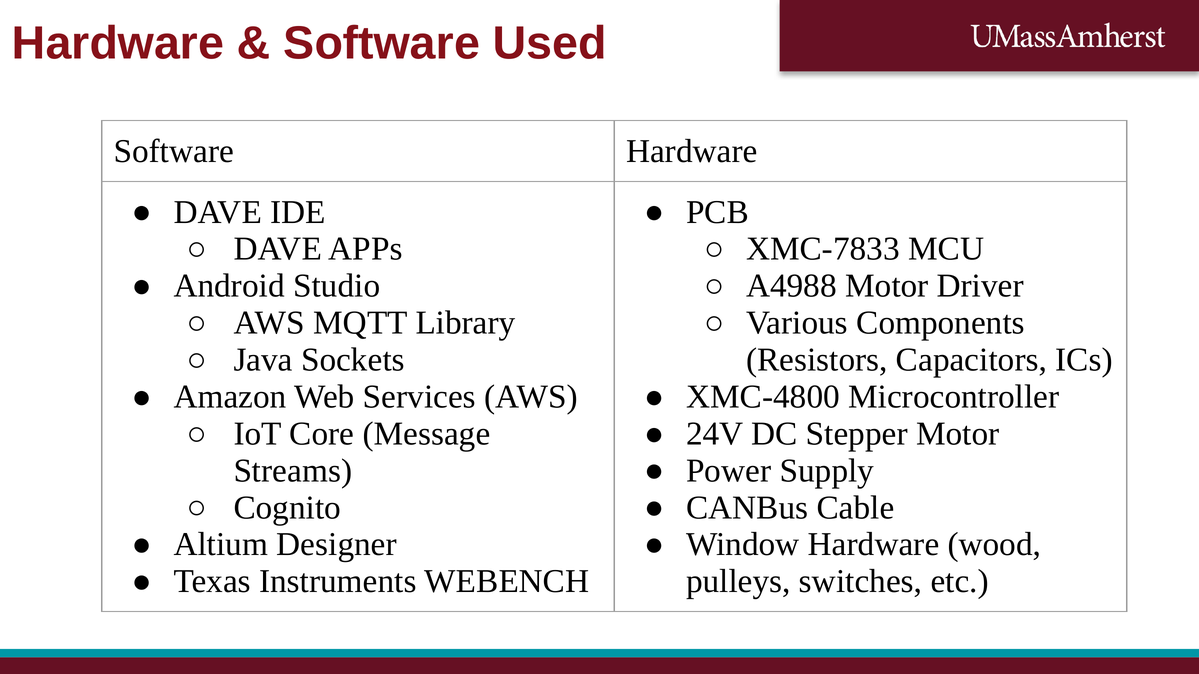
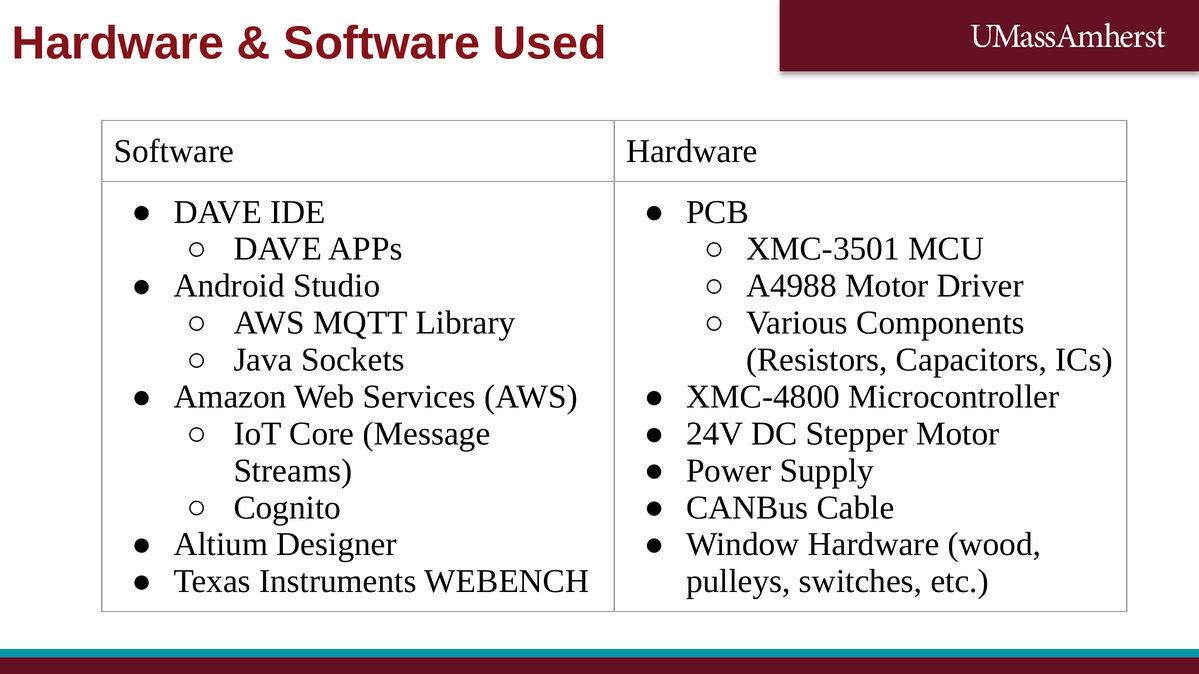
XMC-7833: XMC-7833 -> XMC-3501 (823, 249)
